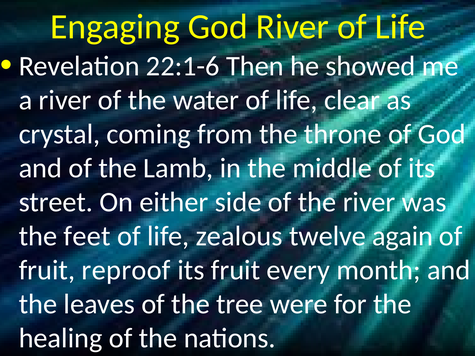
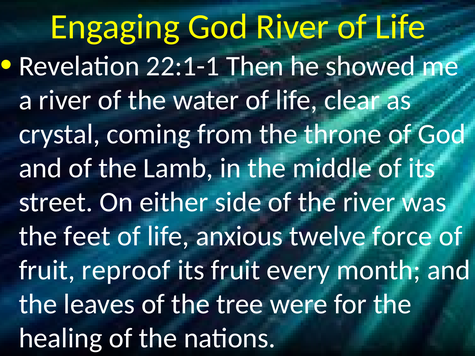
22:1-6: 22:1-6 -> 22:1-1 (183, 66)
zealous: zealous -> anxious (239, 236)
again: again -> force (402, 236)
